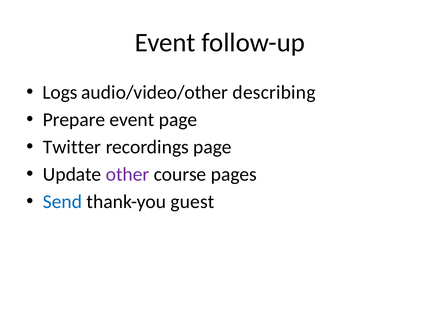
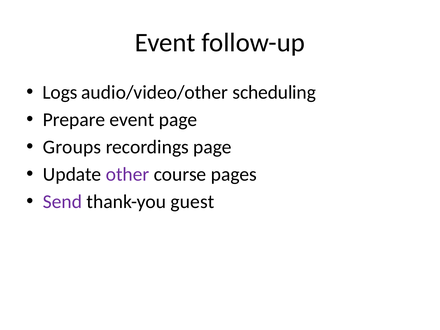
describing: describing -> scheduling (274, 92)
Twitter: Twitter -> Groups (72, 147)
Send colour: blue -> purple (63, 202)
